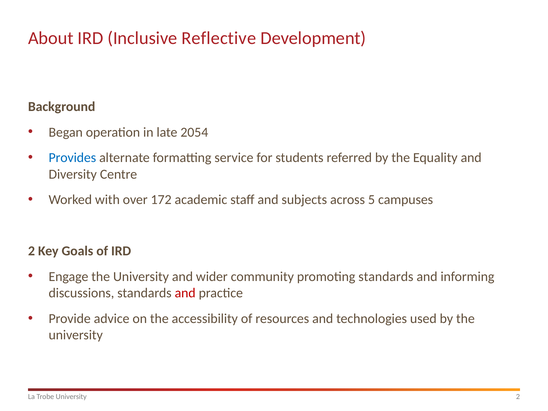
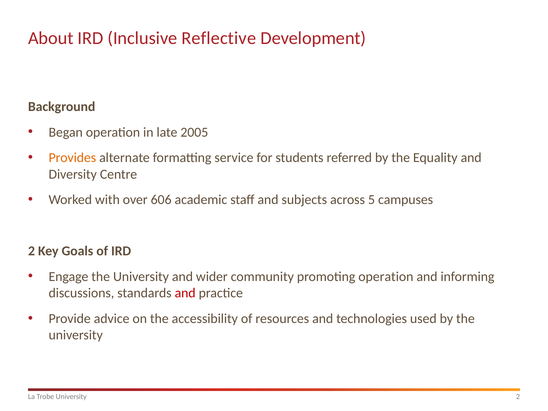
2054: 2054 -> 2005 (194, 132)
Provides colour: blue -> orange (72, 158)
172: 172 -> 606 (161, 200)
promoting standards: standards -> operation (386, 277)
